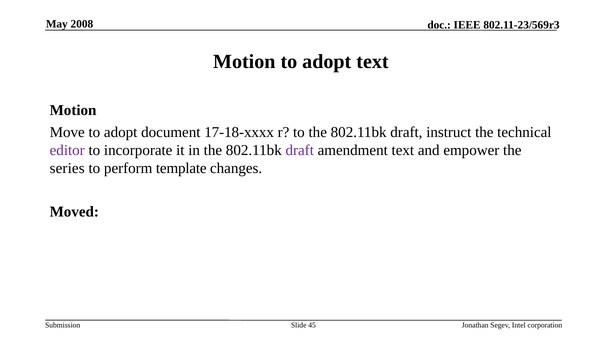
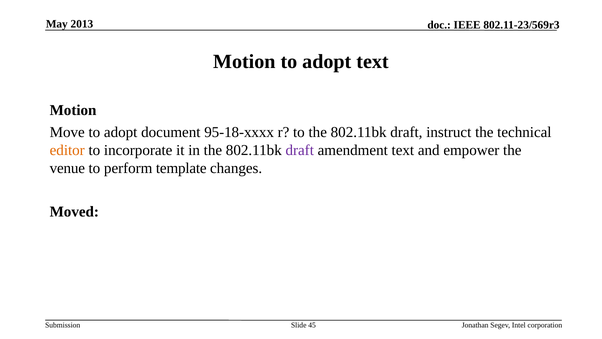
2008: 2008 -> 2013 (82, 24)
17-18-xxxx: 17-18-xxxx -> 95-18-xxxx (239, 132)
editor colour: purple -> orange (67, 150)
series: series -> venue (67, 168)
